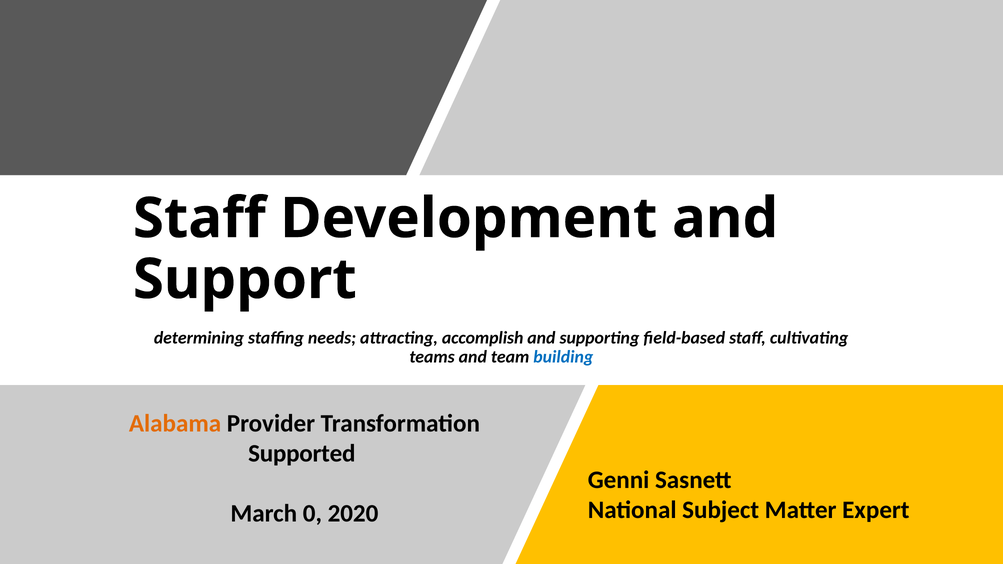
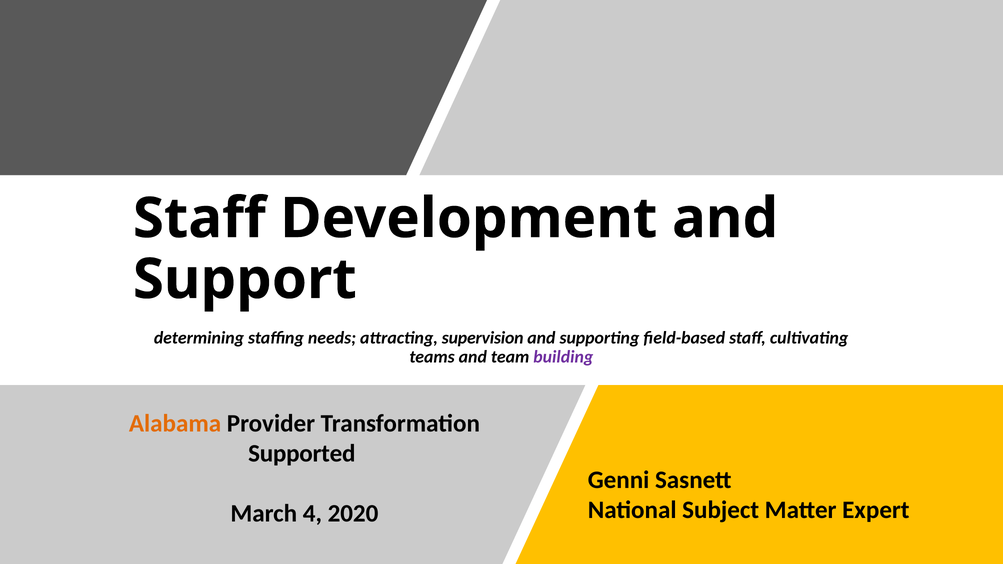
accomplish: accomplish -> supervision (483, 338)
building colour: blue -> purple (563, 357)
0: 0 -> 4 (312, 514)
